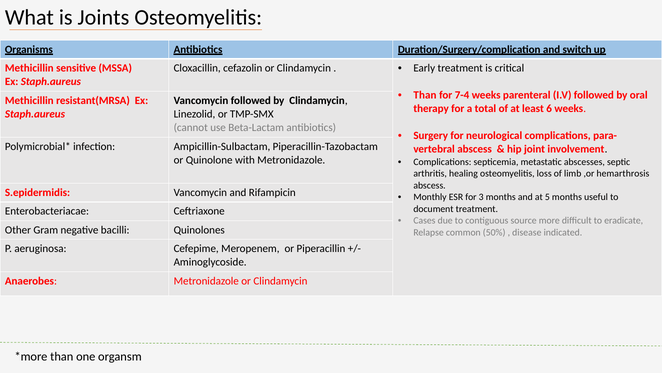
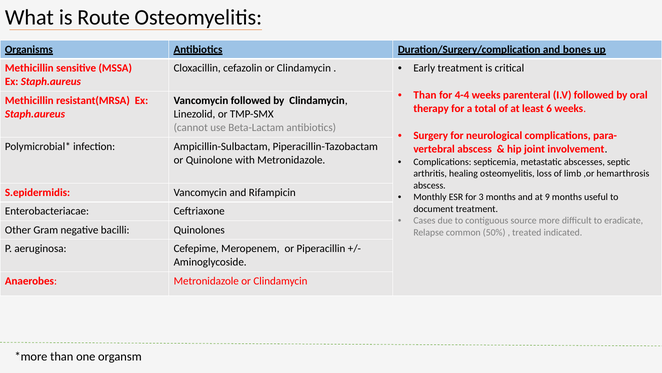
Joints: Joints -> Route (104, 17)
switch: switch -> bones (577, 49)
7-4: 7-4 -> 4-4 (462, 95)
5: 5 -> 9 (547, 197)
disease: disease -> treated (527, 232)
